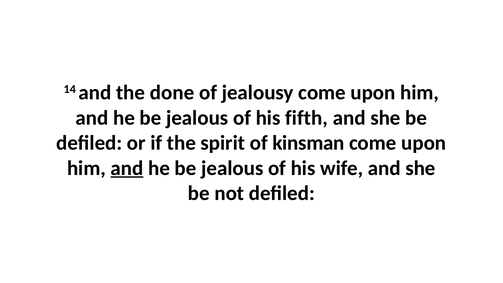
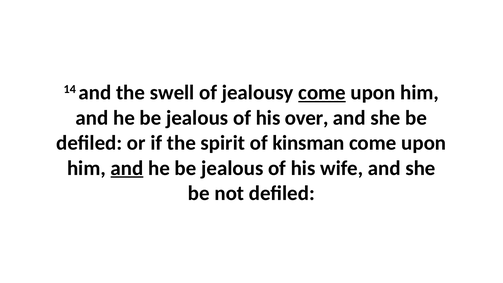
done: done -> swell (172, 93)
come underline: none -> present (322, 93)
fifth: fifth -> over (307, 118)
